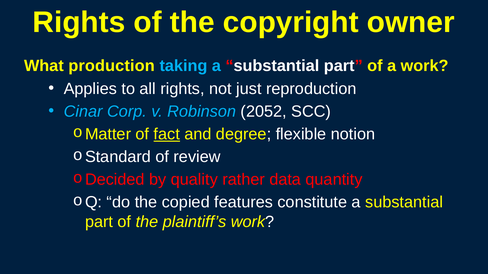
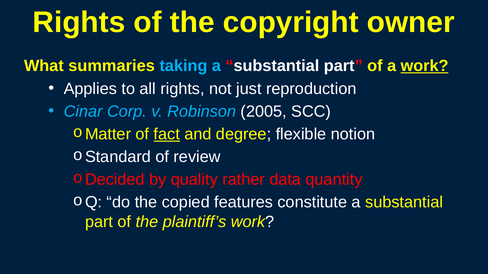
production: production -> summaries (112, 66)
work underline: none -> present (425, 66)
2052: 2052 -> 2005 (264, 112)
